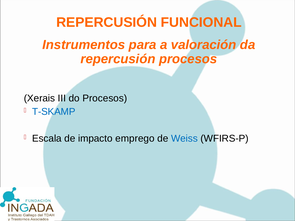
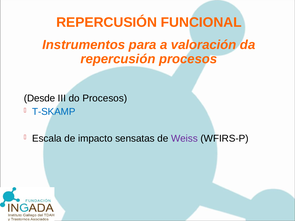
Xerais: Xerais -> Desde (40, 98)
emprego: emprego -> sensatas (135, 139)
Weiss colour: blue -> purple (184, 139)
